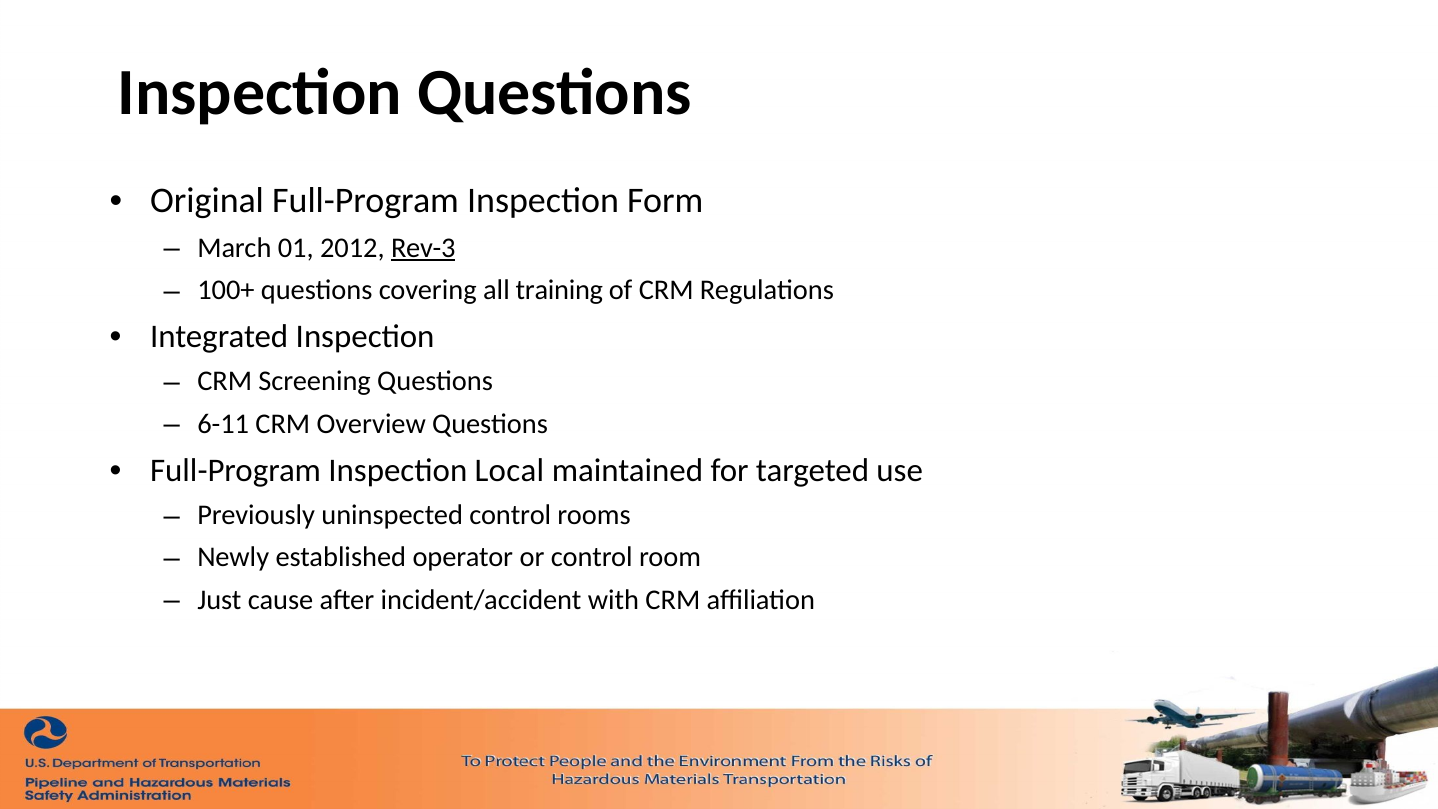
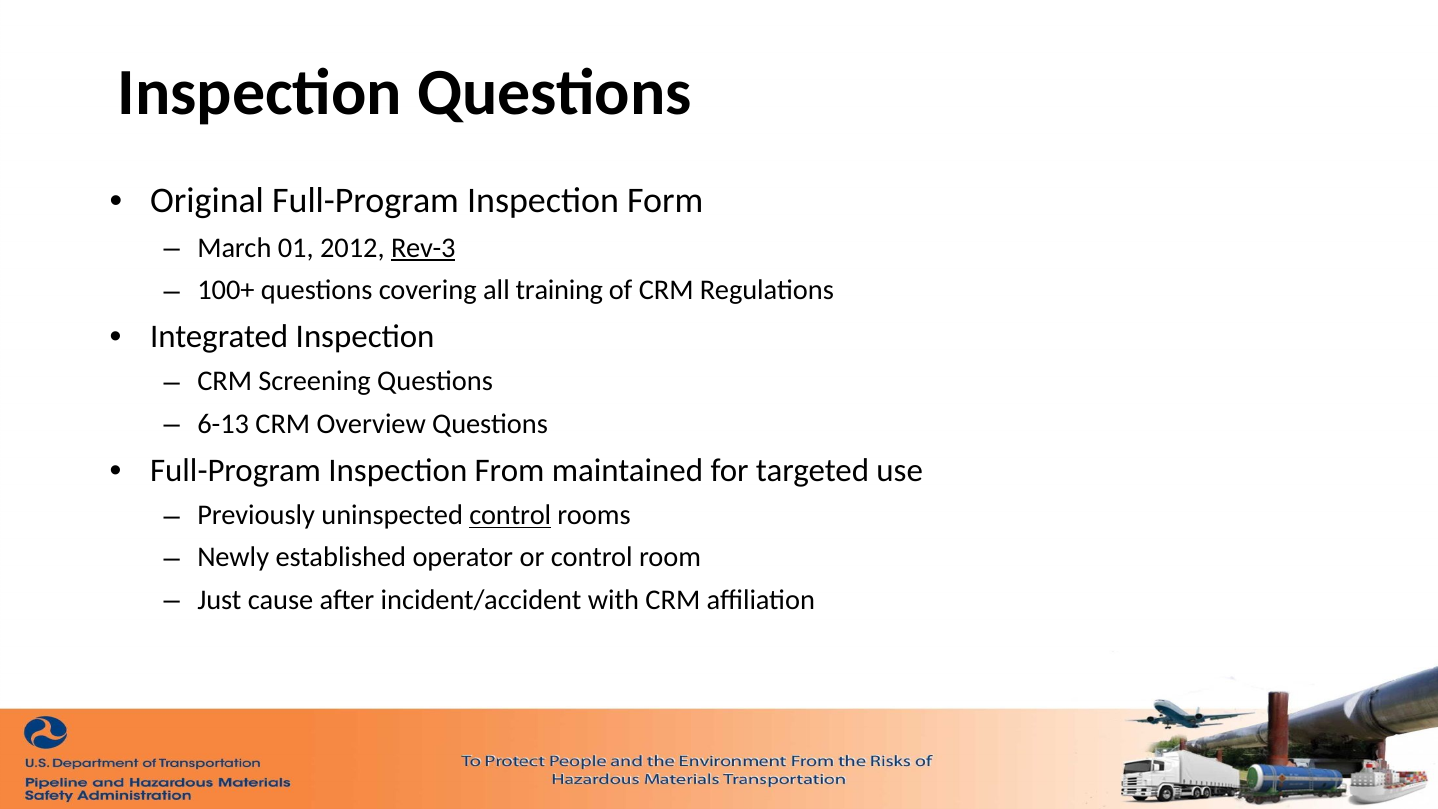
6-11: 6-11 -> 6-13 (223, 424)
Local: Local -> From (510, 470)
control underline: none -> present (510, 515)
